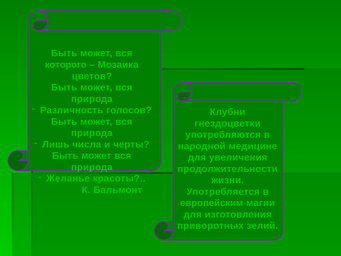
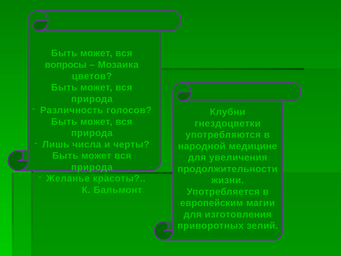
которого: которого -> вопросы (66, 65)
